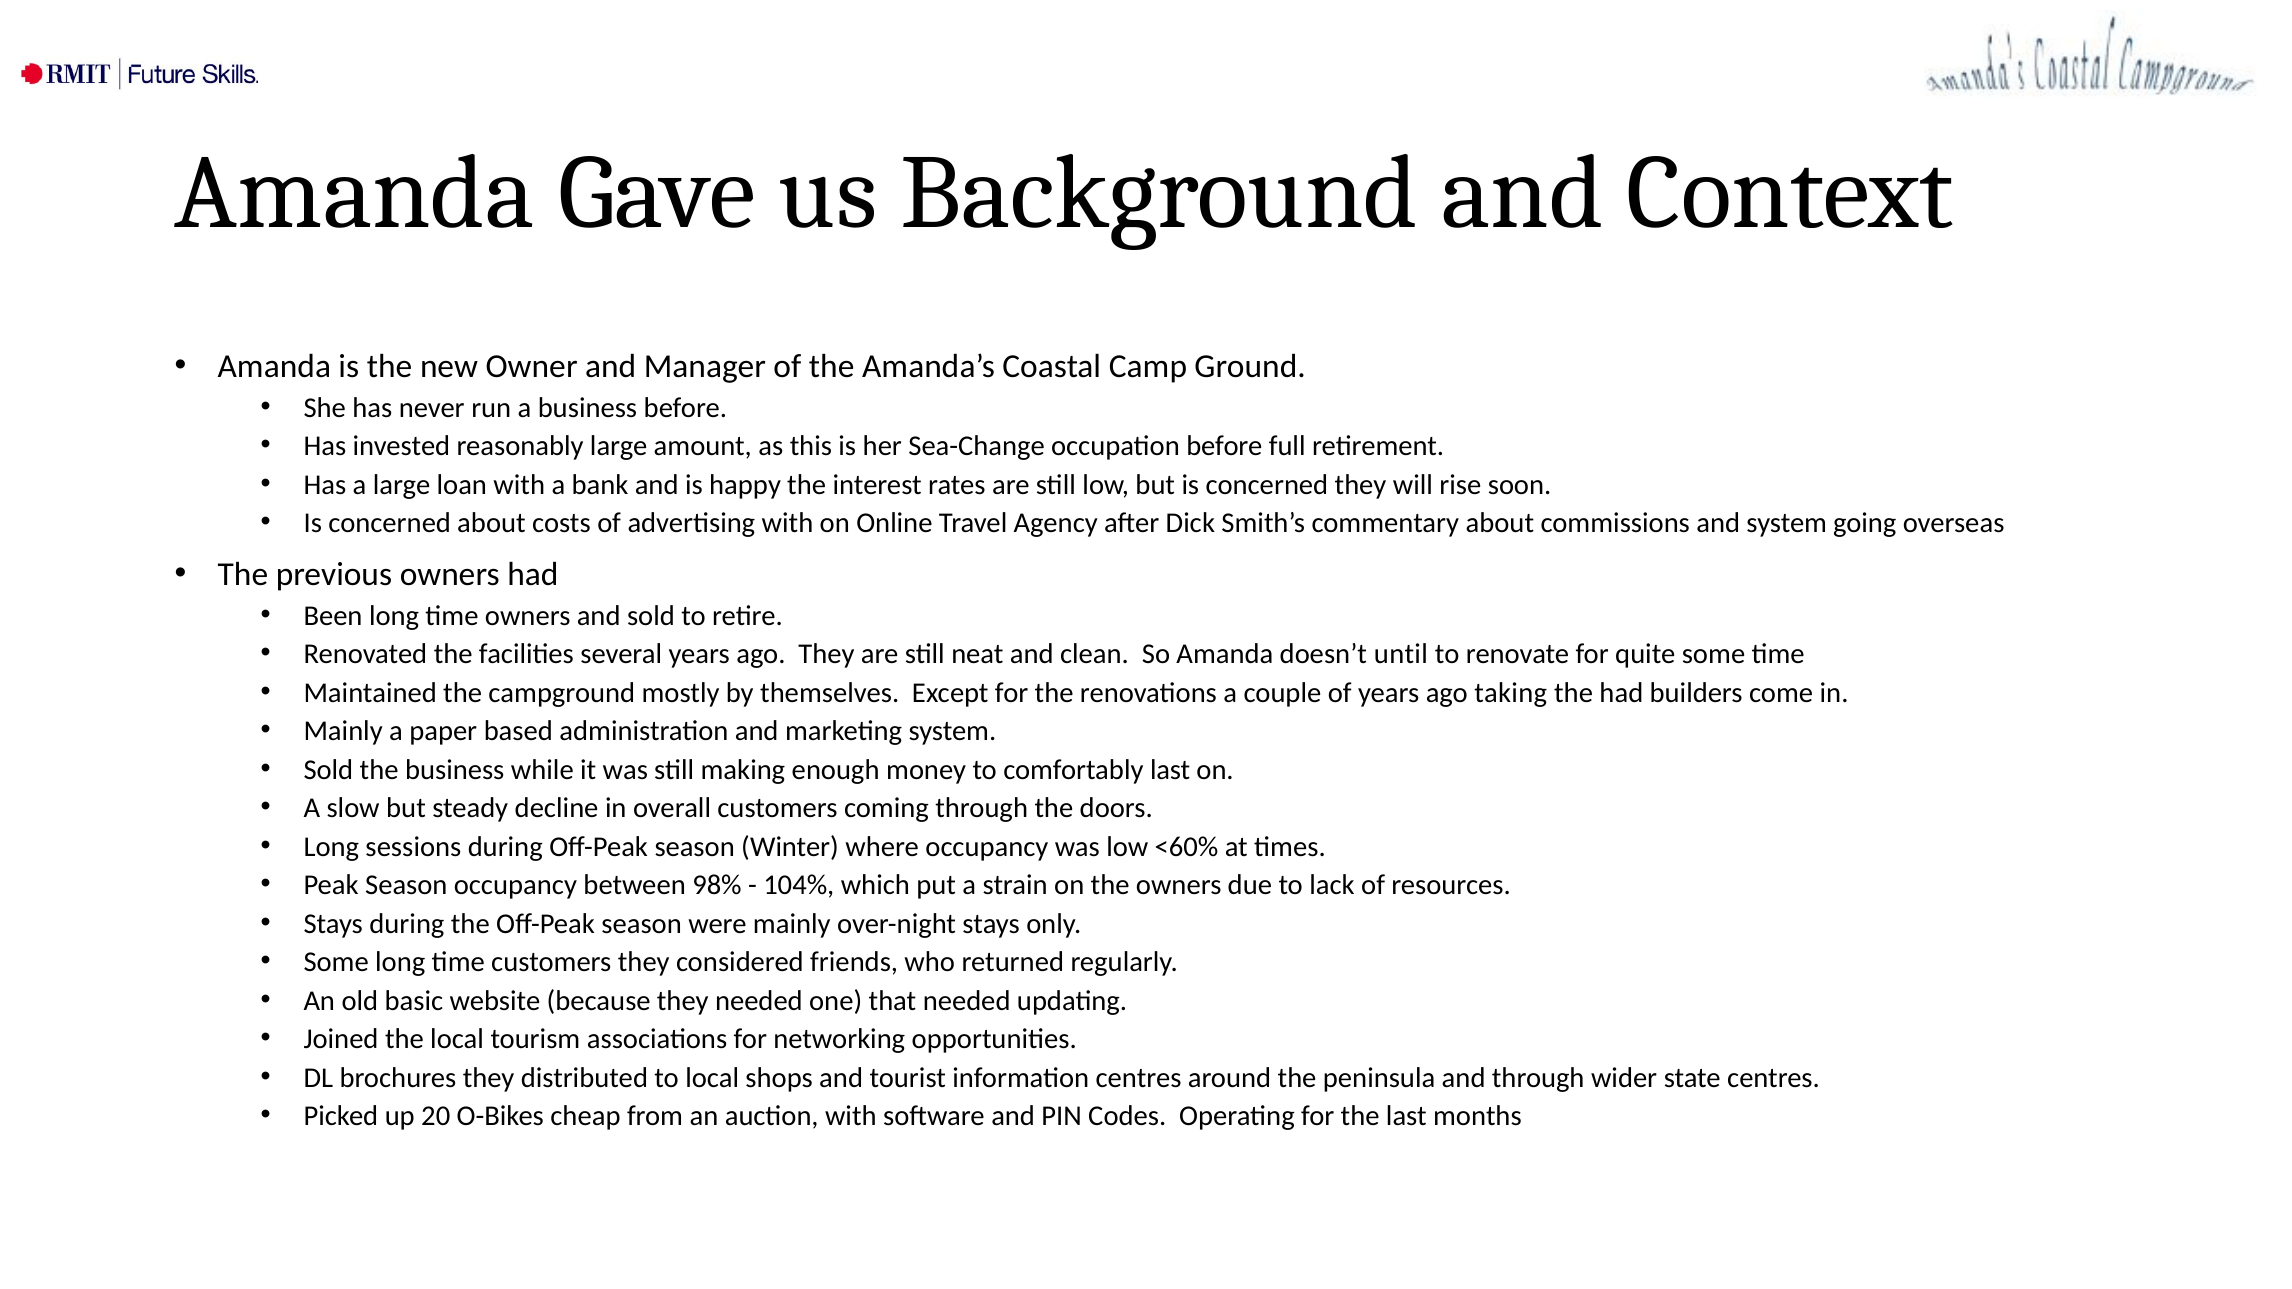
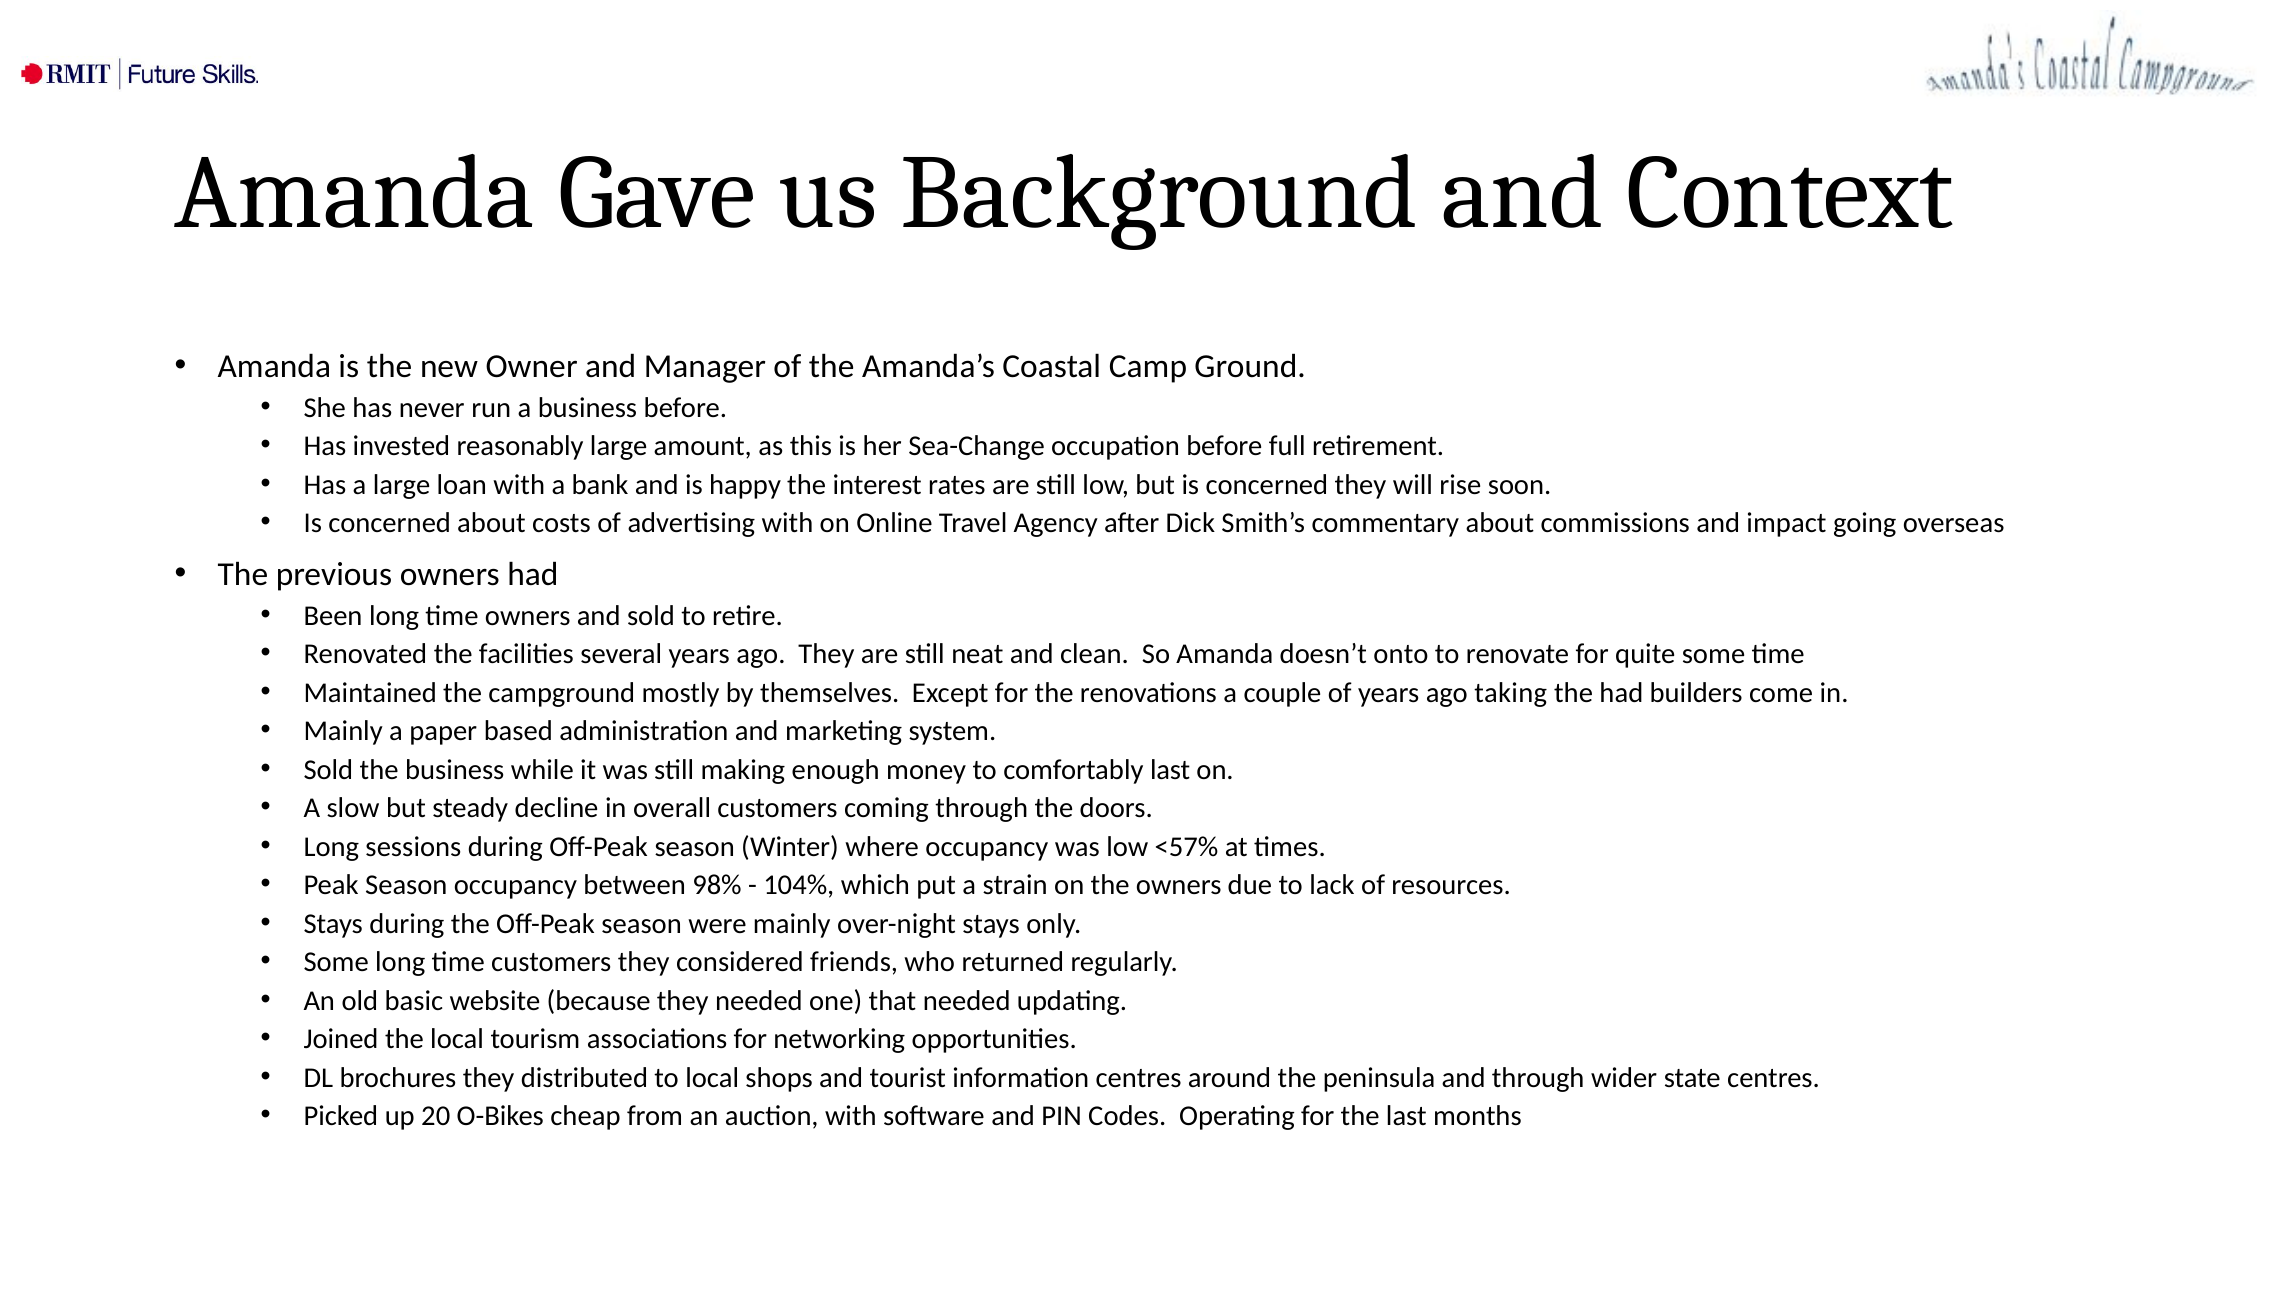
and system: system -> impact (1786, 523)
until: until -> onto (1401, 654)
<60%: <60% -> <57% (1187, 847)
